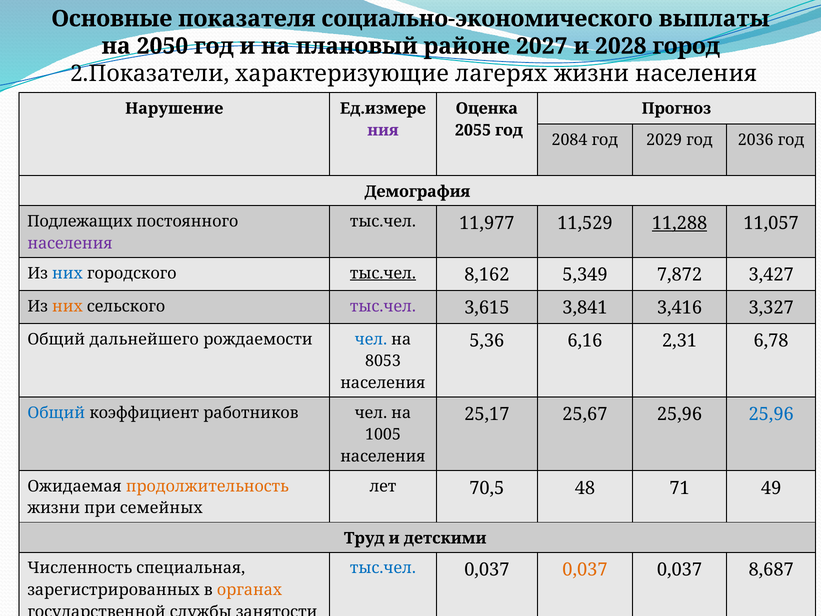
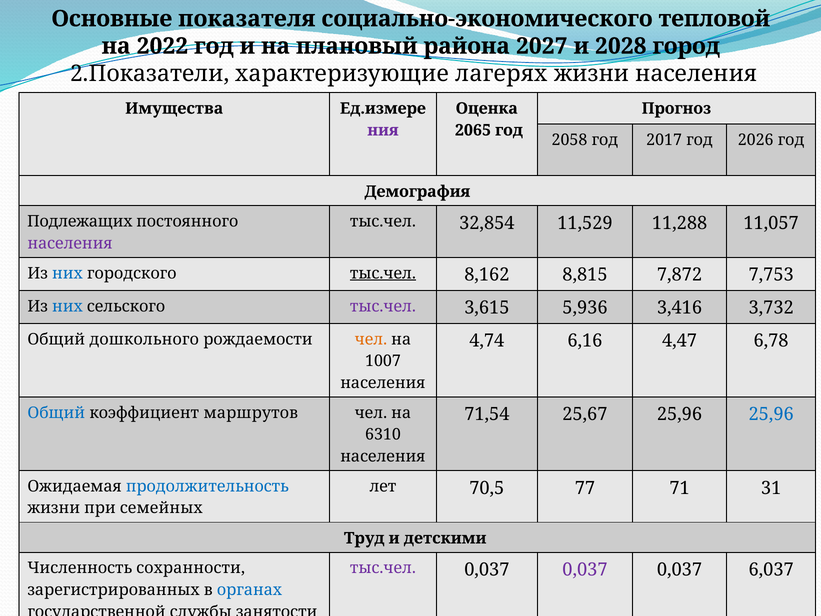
выплаты: выплаты -> тепловой (714, 19)
2050: 2050 -> 2022 (162, 46)
районе: районе -> района (467, 46)
Нарушение: Нарушение -> Имущества (174, 108)
2055: 2055 -> 2065 (473, 130)
2084: 2084 -> 2058 (569, 140)
2029: 2029 -> 2017 (664, 140)
2036: 2036 -> 2026 (756, 140)
11,977: 11,977 -> 32,854 (487, 223)
11,288 underline: present -> none (680, 223)
5,349: 5,349 -> 8,815 (585, 275)
3,427: 3,427 -> 7,753 (771, 275)
них colour: orange -> blue (67, 306)
3,841: 3,841 -> 5,936 (585, 308)
3,327: 3,327 -> 3,732 (771, 308)
дальнейшего: дальнейшего -> дошкольного (144, 339)
чел colour: blue -> orange (371, 339)
5,36: 5,36 -> 4,74 (487, 341)
2,31: 2,31 -> 4,47 (680, 341)
8053: 8053 -> 1007 (383, 361)
работников: работников -> маршрутов (251, 413)
25,17: 25,17 -> 71,54 (487, 414)
1005: 1005 -> 6310 (383, 434)
продолжительность colour: orange -> blue (207, 486)
48: 48 -> 77 (585, 488)
49: 49 -> 31 (771, 488)
специальная: специальная -> сохранности (191, 568)
тыс.чел colour: blue -> purple (383, 568)
0,037 colour: orange -> purple (585, 570)
8,687: 8,687 -> 6,037 (771, 570)
органах colour: orange -> blue (250, 590)
